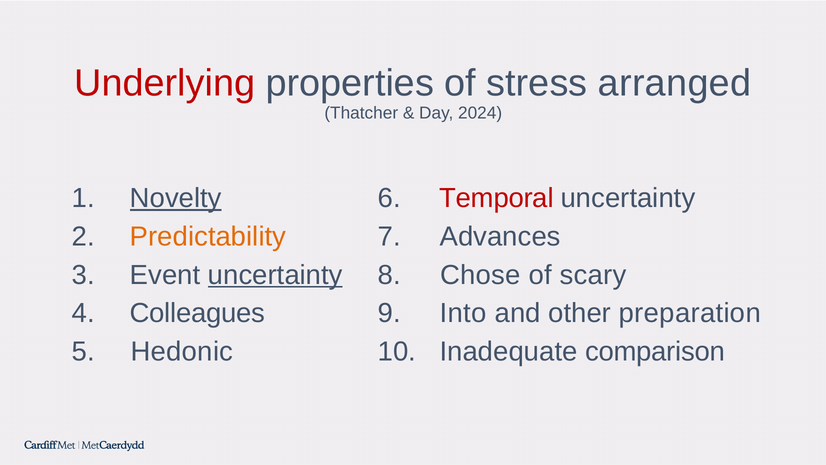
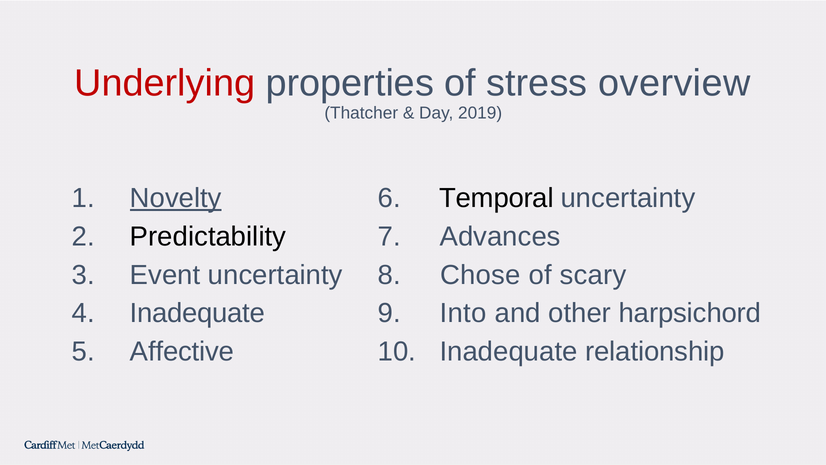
arranged: arranged -> overview (674, 83)
2024: 2024 -> 2019 (480, 113)
Temporal colour: red -> black (496, 198)
Predictability colour: orange -> black (208, 236)
uncertainty underline: present -> none (275, 275)
Colleagues: Colleagues -> Inadequate (197, 313)
preparation: preparation -> harpsichord (690, 313)
Hedonic: Hedonic -> Affective (182, 351)
comparison: comparison -> relationship (655, 351)
